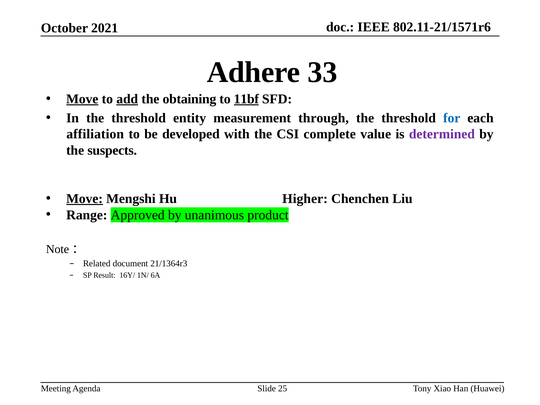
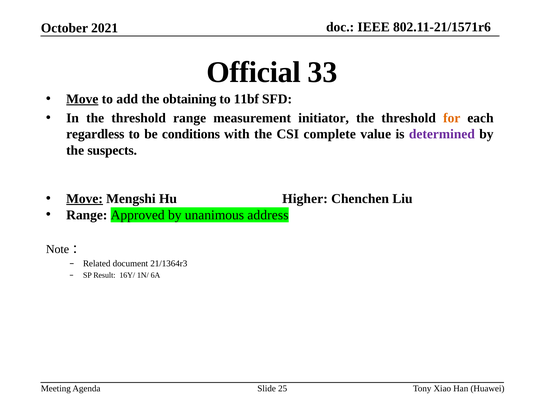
Adhere: Adhere -> Official (254, 72)
add underline: present -> none (127, 99)
11bf underline: present -> none (246, 99)
threshold entity: entity -> range (190, 118)
through: through -> initiator (324, 118)
for colour: blue -> orange (452, 118)
affiliation: affiliation -> regardless (95, 134)
developed: developed -> conditions (191, 134)
product: product -> address (268, 215)
